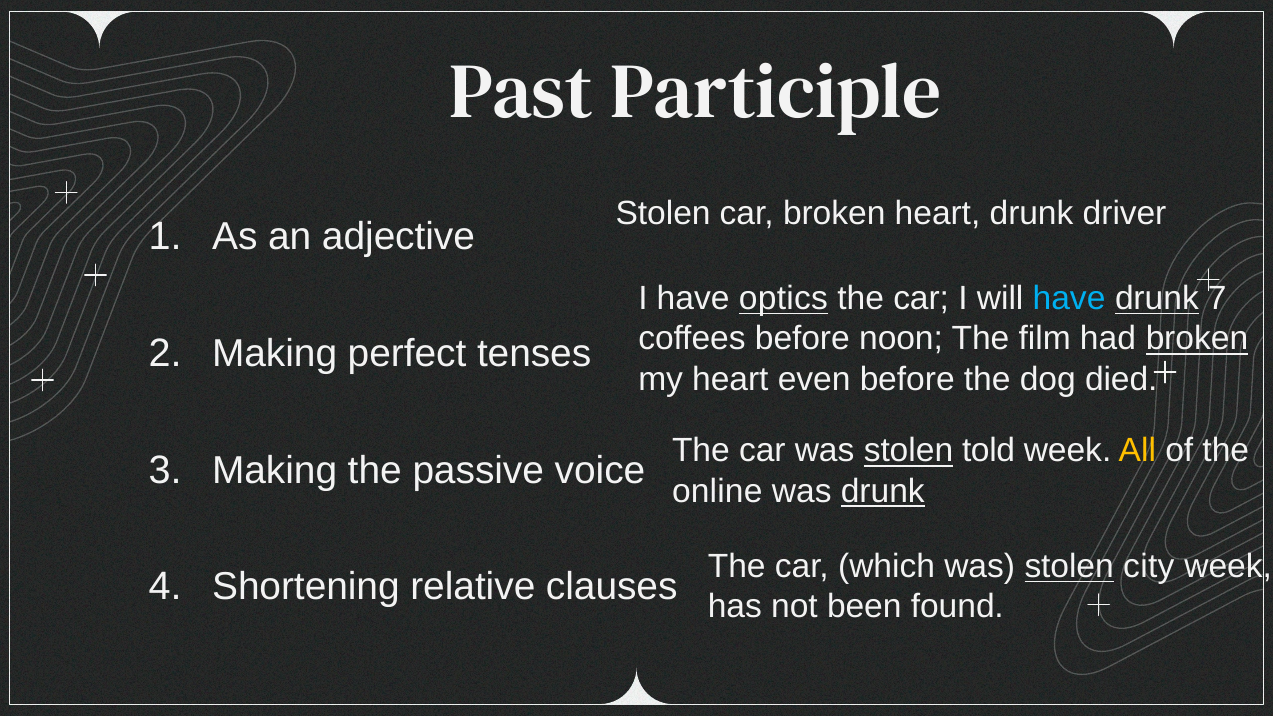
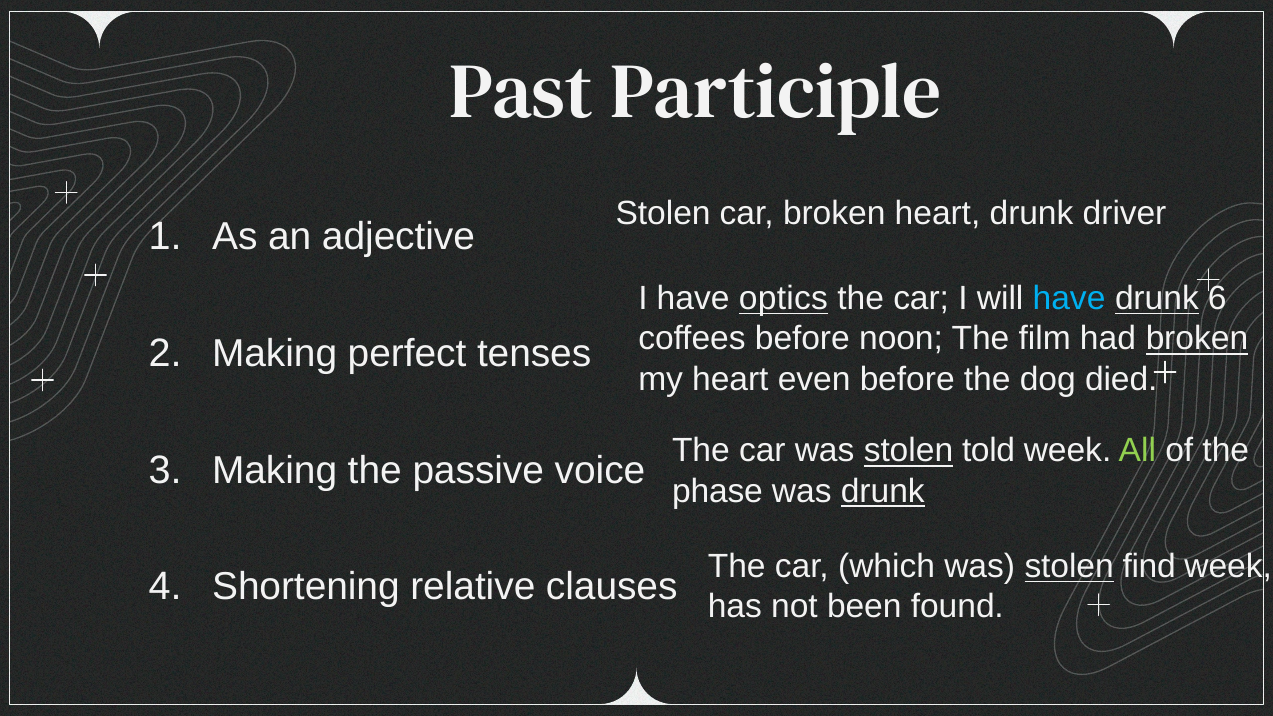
7: 7 -> 6 (1217, 299)
All colour: yellow -> light green (1137, 451)
online: online -> phase (717, 491)
city: city -> find (1149, 567)
